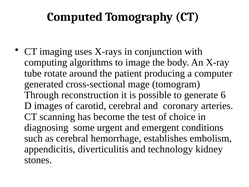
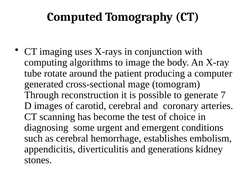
6: 6 -> 7 (223, 95)
technology: technology -> generations (171, 149)
